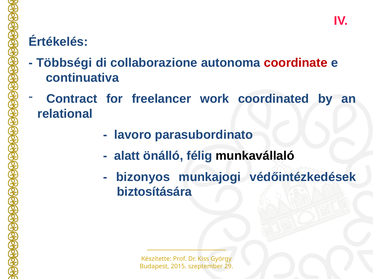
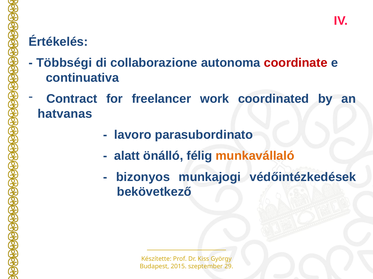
relational: relational -> hatvanas (65, 114)
munkavállaló colour: black -> orange (255, 156)
biztosítására: biztosítására -> bekövetkező (154, 192)
